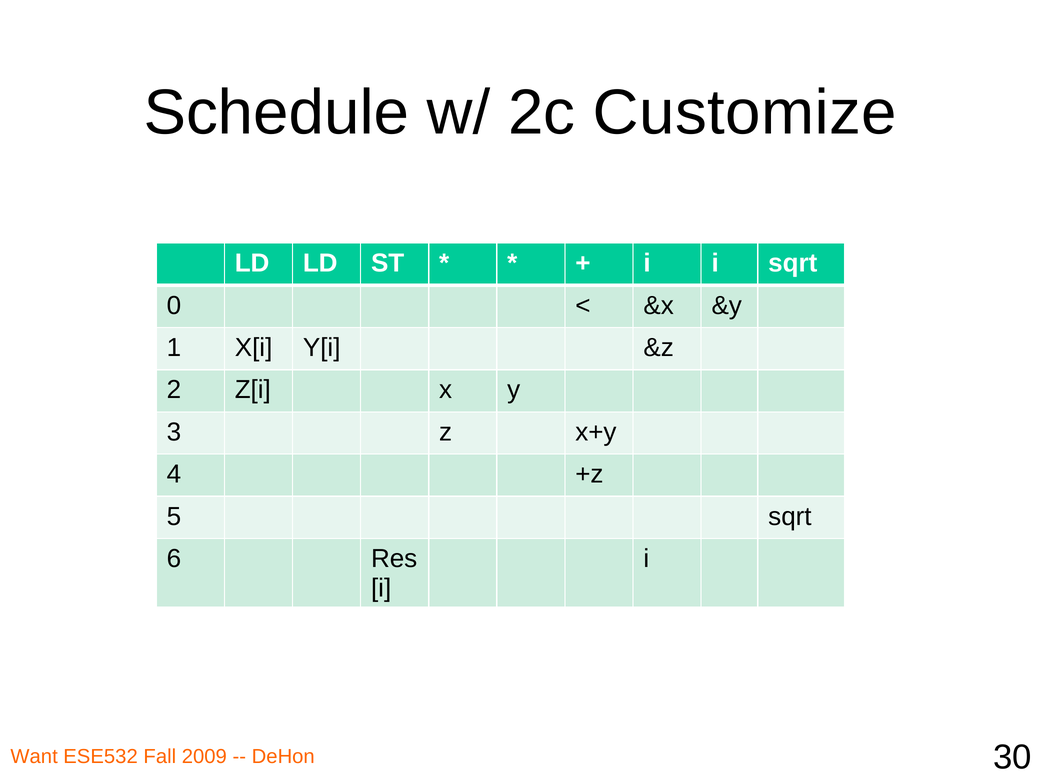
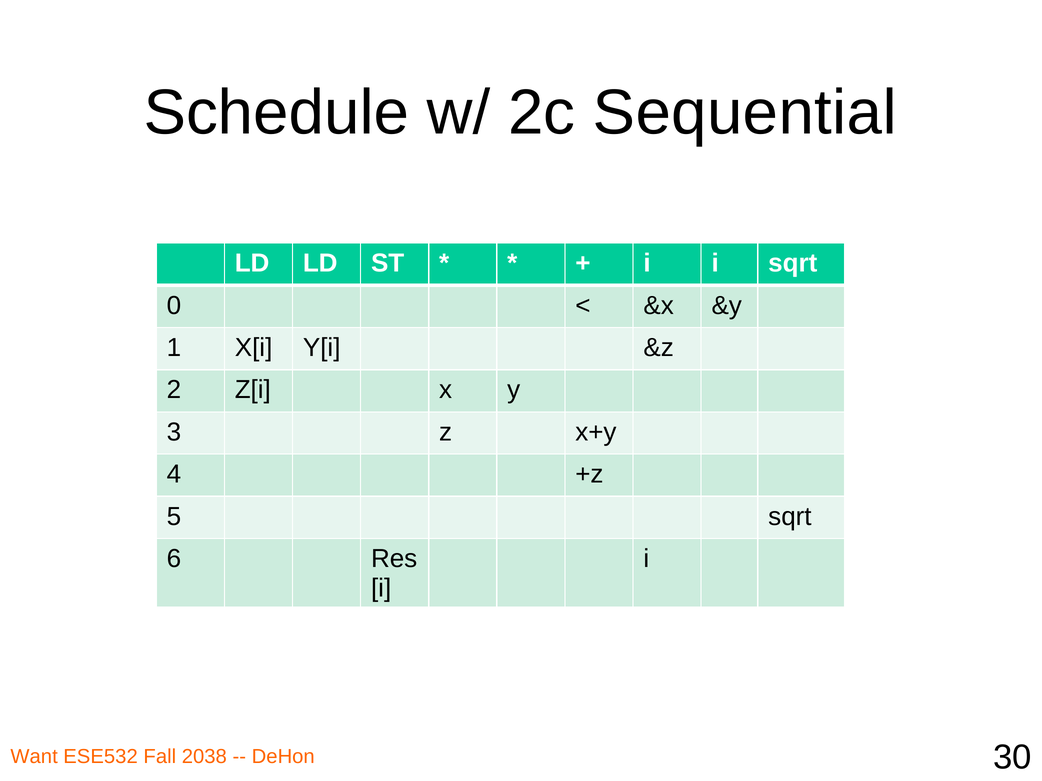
Customize: Customize -> Sequential (745, 113)
2009: 2009 -> 2038 (204, 757)
